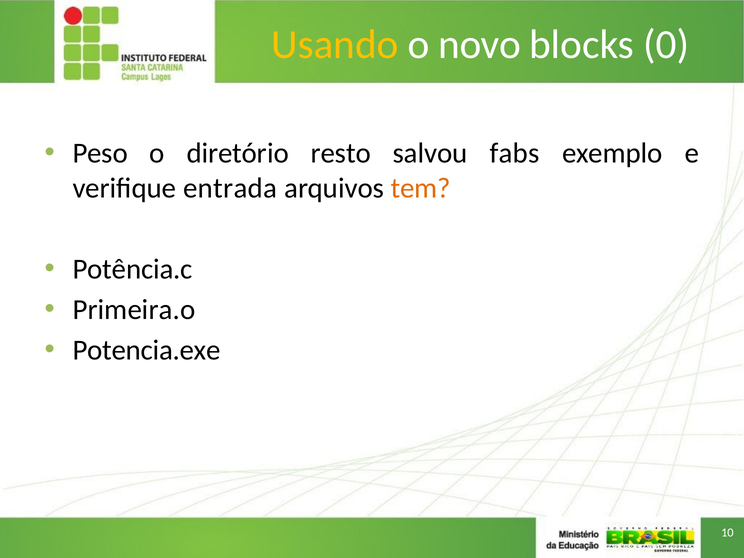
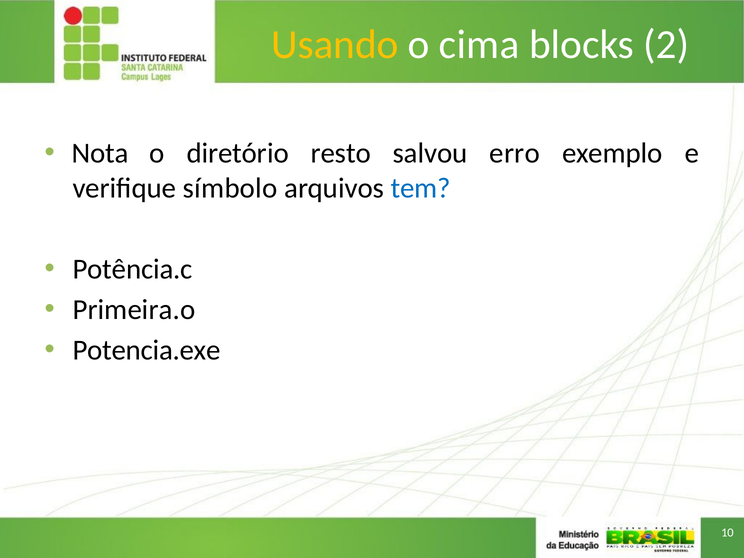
novo: novo -> cima (479, 45)
0: 0 -> 2 (666, 45)
Peso: Peso -> Nota (100, 153)
fabs: fabs -> erro (515, 153)
entrada: entrada -> símbolo (230, 188)
tem colour: orange -> blue (421, 188)
